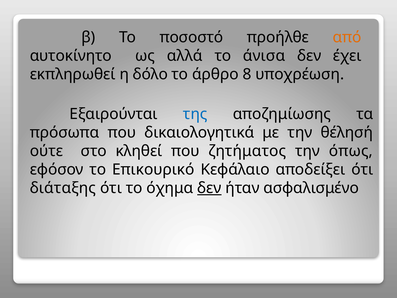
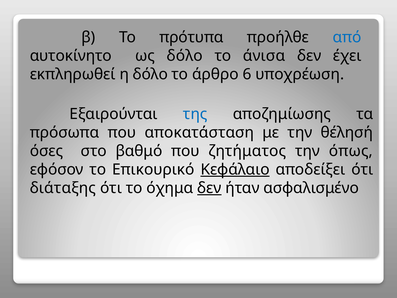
ποσοστό: ποσοστό -> πρότυπα (191, 37)
από colour: orange -> blue (347, 37)
ως αλλά: αλλά -> δόλο (185, 56)
8: 8 -> 6 (247, 74)
δικαιολογητικά: δικαιολογητικά -> αποκατάσταση (199, 133)
ούτε: ούτε -> όσες (46, 151)
κληθεί: κληθεί -> βαθμό (139, 151)
Κεφάλαιο underline: none -> present (235, 169)
